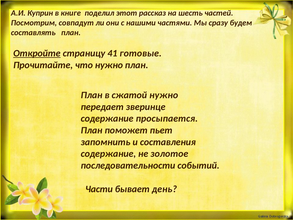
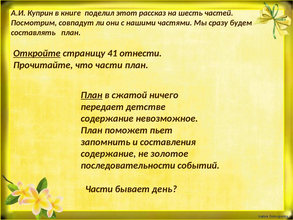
готовые: готовые -> отнести (141, 53)
что нужно: нужно -> части (109, 65)
План underline: none -> present (92, 95)
сжатой нужно: нужно -> ничего (164, 95)
зверинце: зверинце -> детстве (146, 107)
просыпается: просыпается -> невозможное (167, 118)
